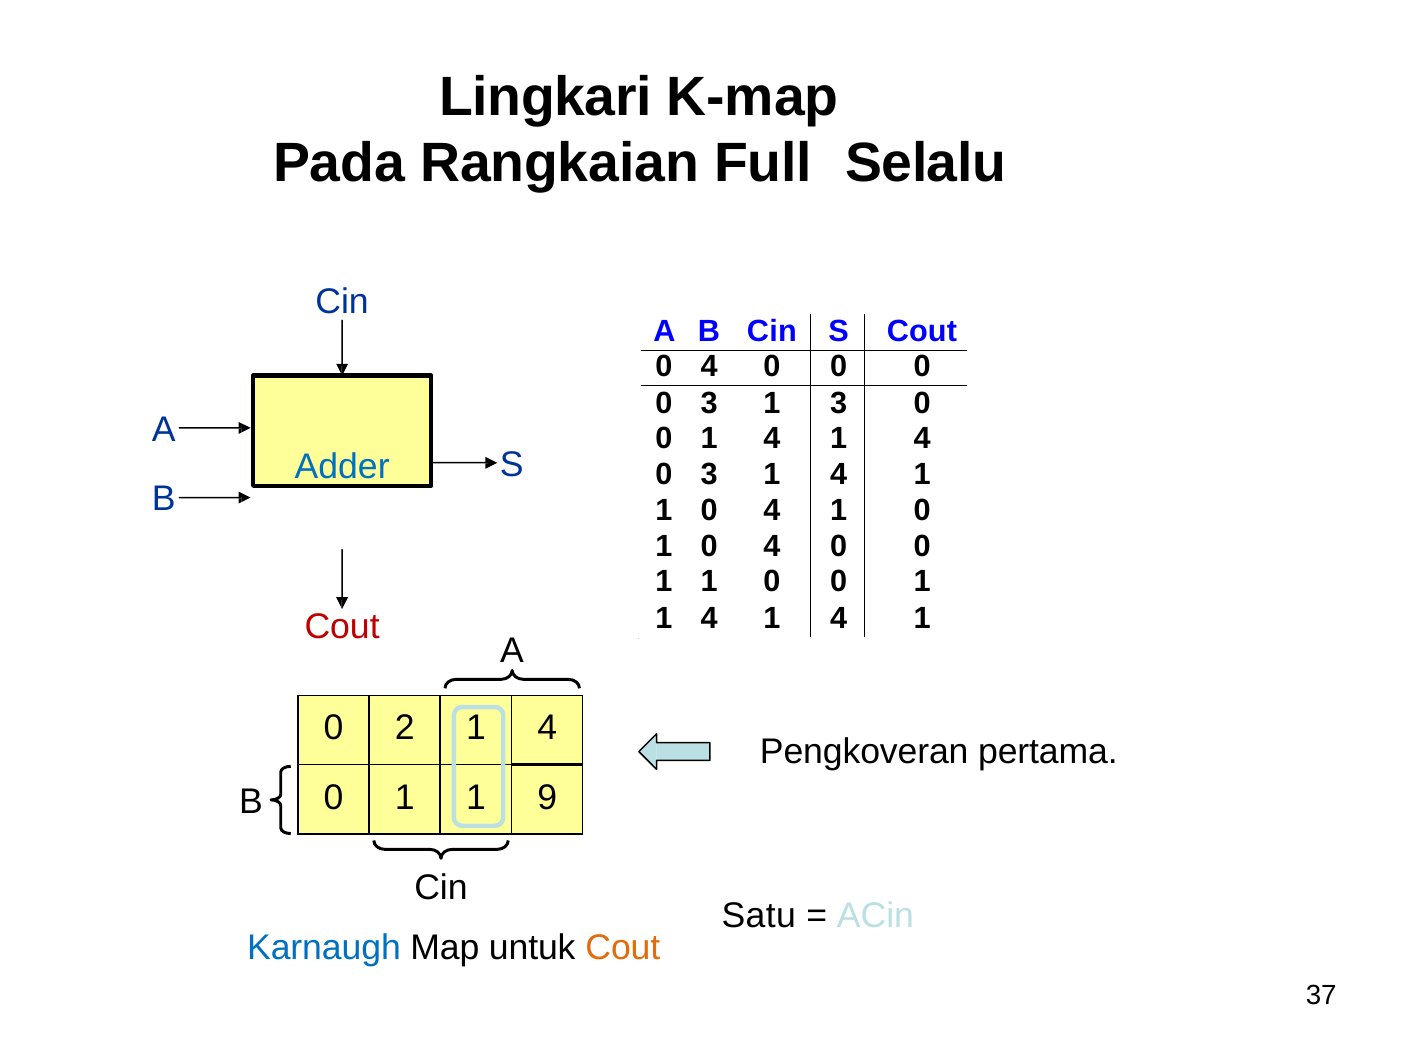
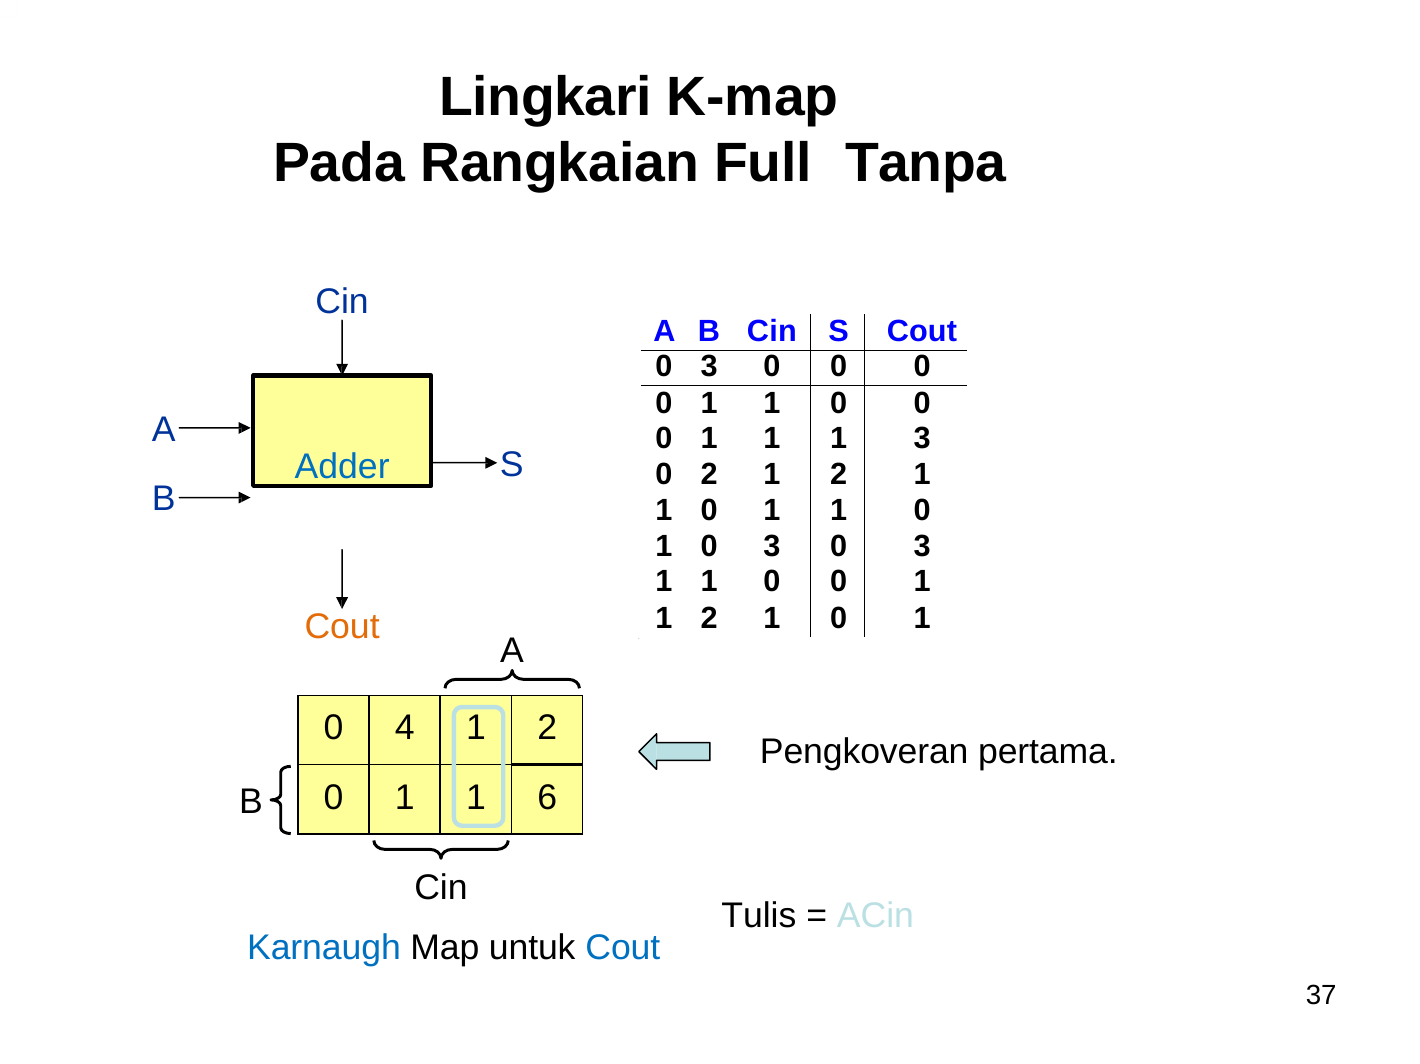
Selalu: Selalu -> Tanpa (926, 163)
4: 4 -> 3 (709, 367)
3: 3 -> 1 (709, 403)
3: 3 -> 0 (839, 403)
4: 4 -> 1 (772, 439)
4: 4 -> 3 (922, 439)
3: 3 -> 2 (709, 474)
4: 4 -> 2 (839, 474)
4: 4 -> 1 (772, 510)
4: 4 -> 3 (772, 546)
0: 0 -> 3 (922, 546)
4: 4 -> 2 (709, 619)
4: 4 -> 0 (839, 619)
Cout colour: red -> orange (342, 627)
2: 2 -> 4 (405, 728)
4: 4 -> 2 (547, 728)
9: 9 -> 6 (547, 798)
Satu: Satu -> Tulis (759, 916)
Cout colour: orange -> blue (623, 947)
